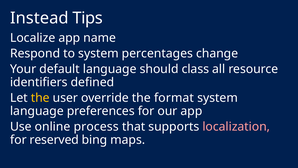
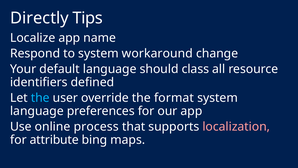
Instead: Instead -> Directly (39, 18)
percentages: percentages -> workaround (157, 53)
the colour: yellow -> light blue (40, 98)
reserved: reserved -> attribute (54, 140)
